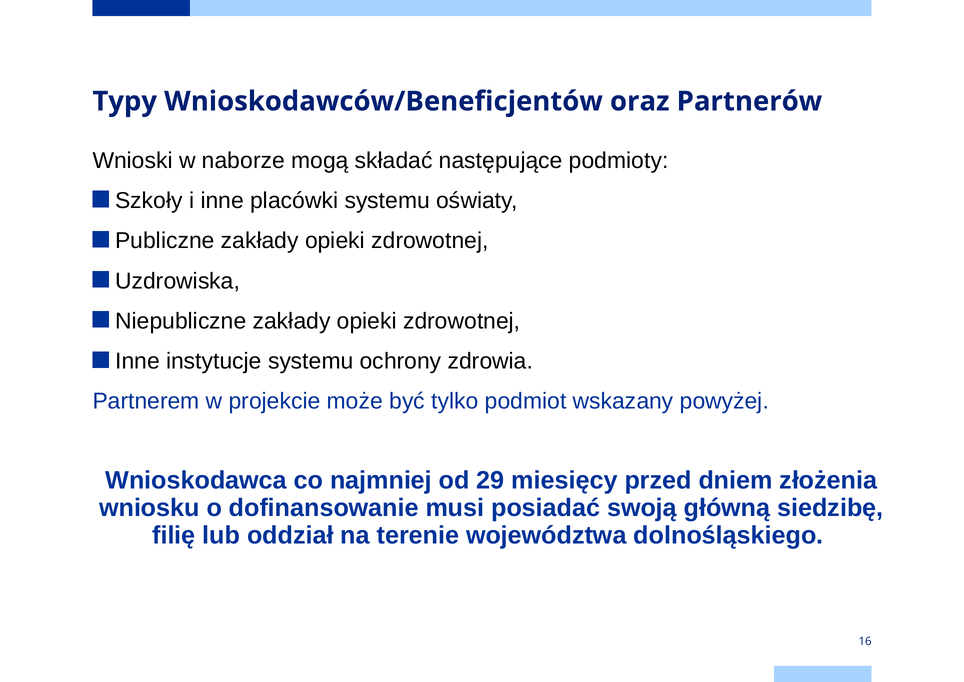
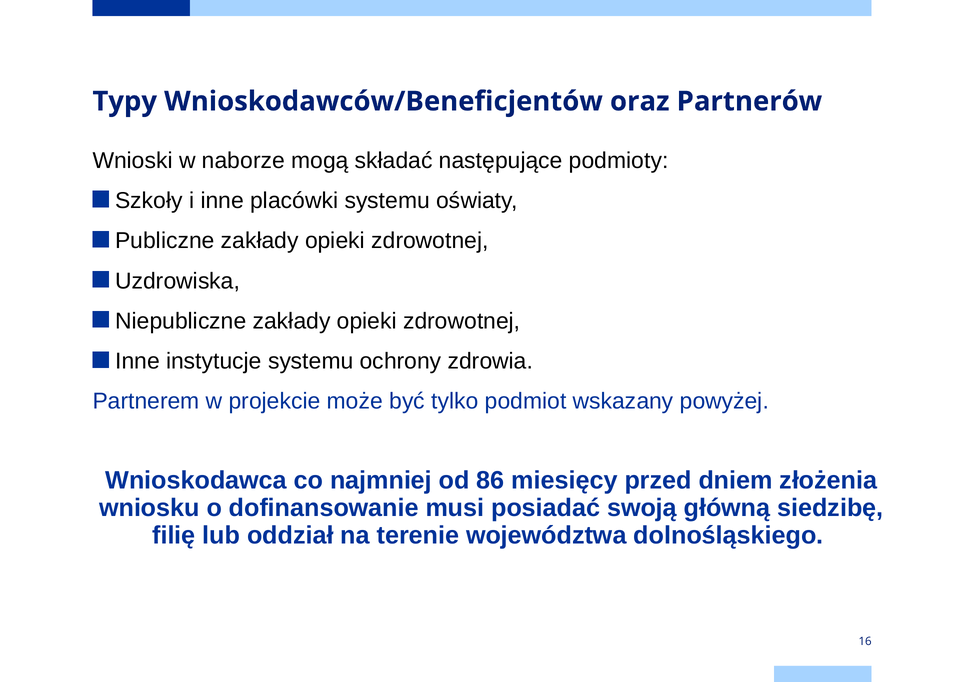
29: 29 -> 86 (490, 480)
